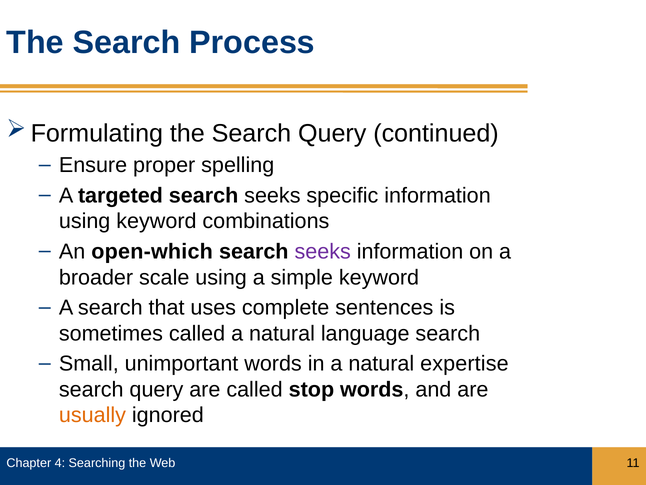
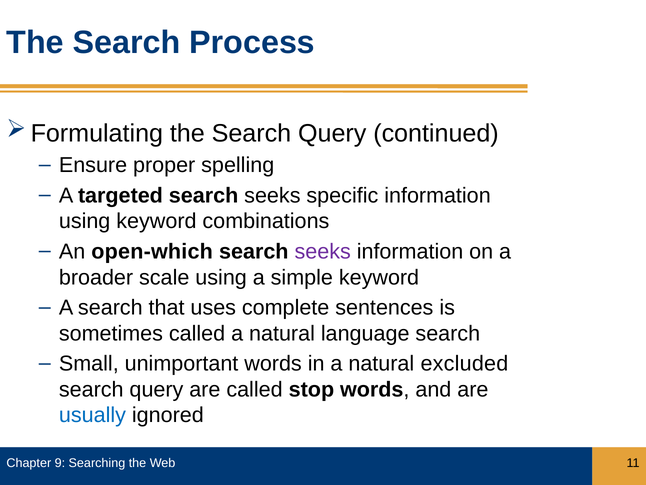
expertise: expertise -> excluded (464, 363)
usually colour: orange -> blue (92, 415)
4: 4 -> 9 (60, 463)
